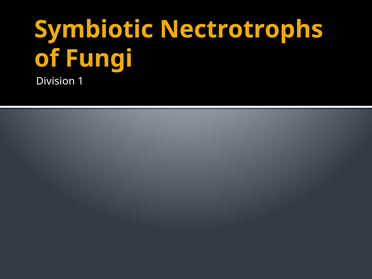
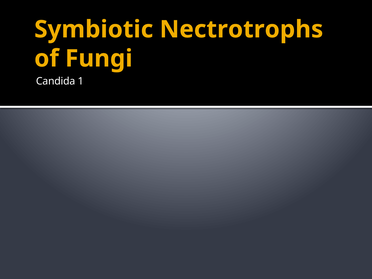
Division: Division -> Candida (56, 81)
